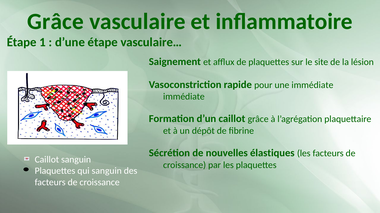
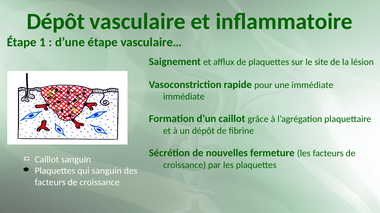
Grâce: Grâce -> Dépôt (56, 22)
élastiques: élastiques -> fermeture (272, 154)
